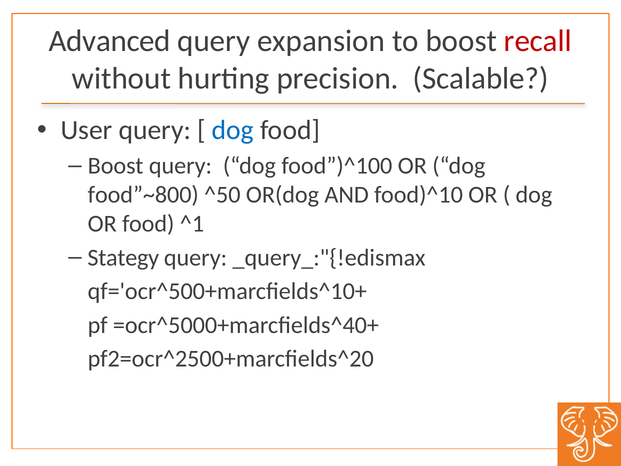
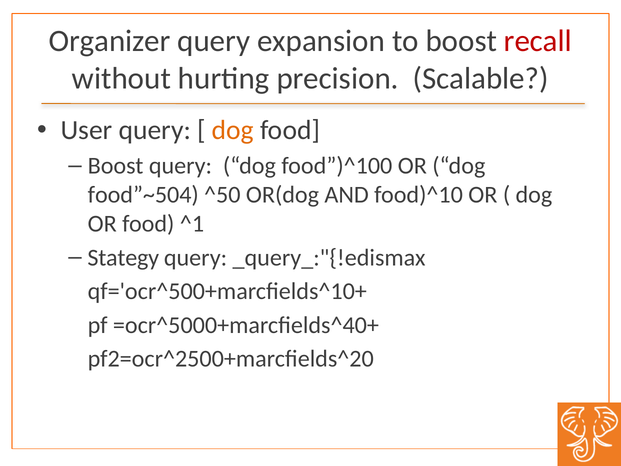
Advanced: Advanced -> Organizer (110, 41)
dog colour: blue -> orange (233, 130)
food”~800: food”~800 -> food”~504 (143, 195)
